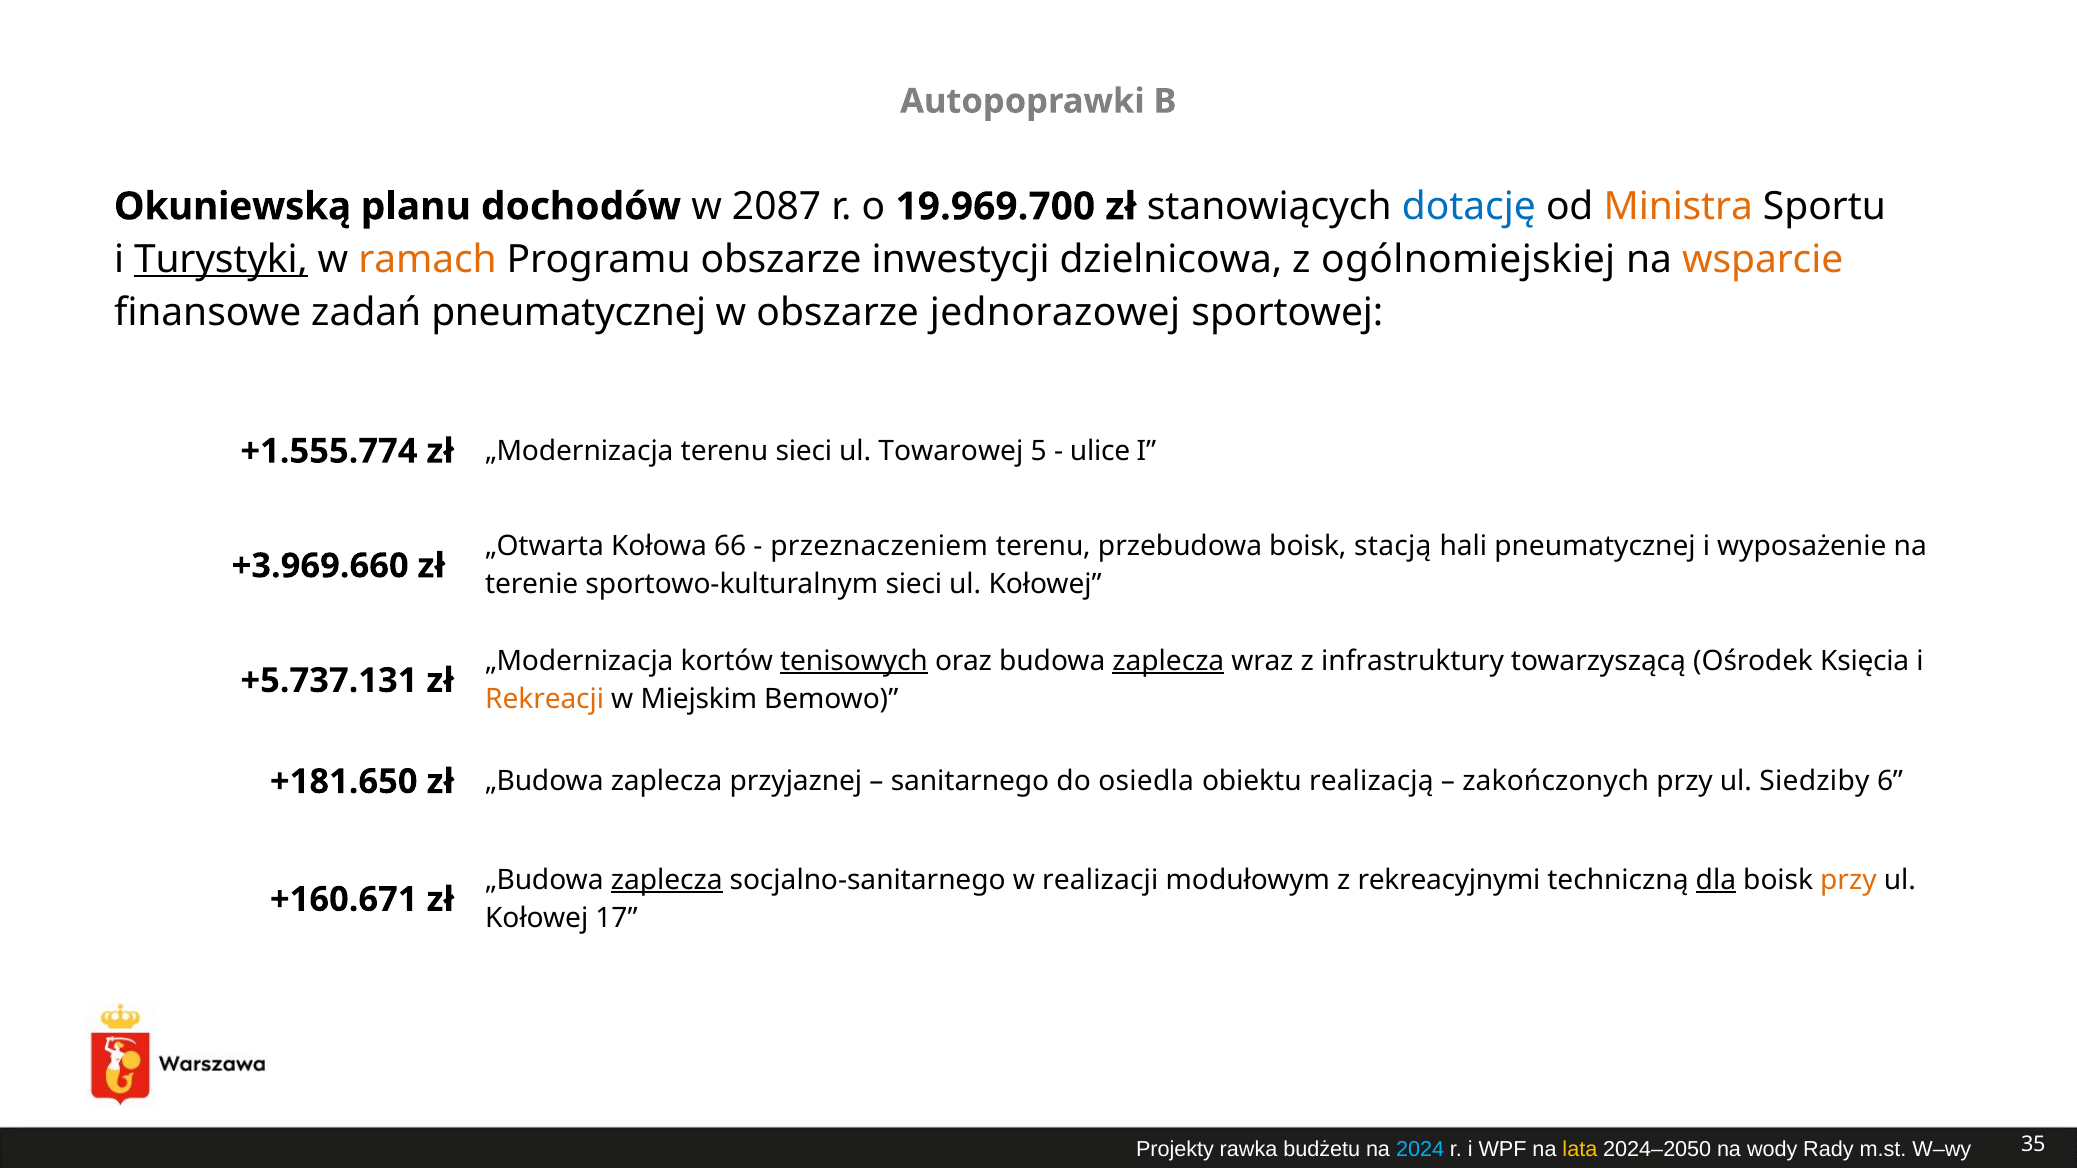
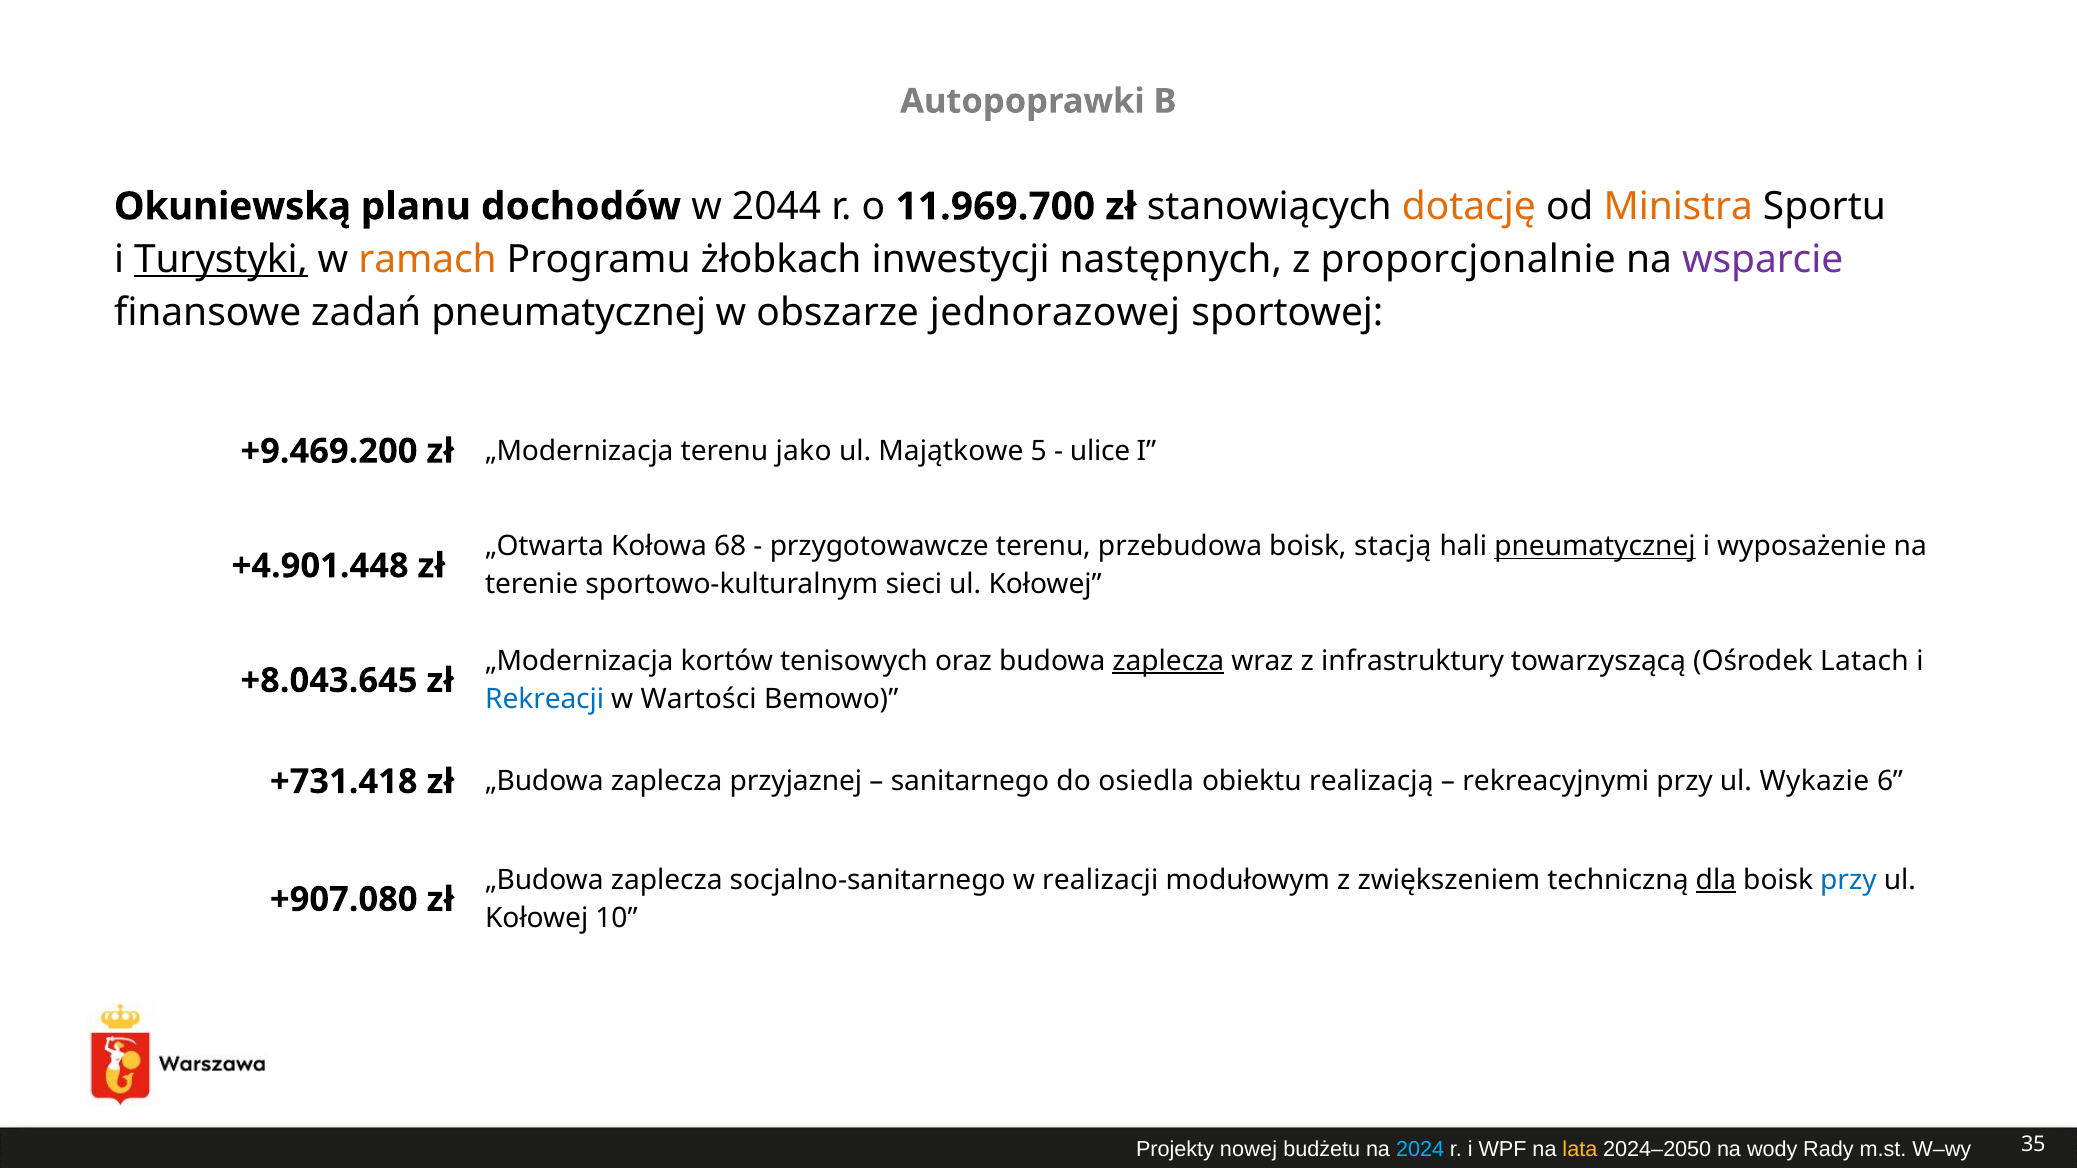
2087: 2087 -> 2044 (777, 207)
19.969.700: 19.969.700 -> 11.969.700 (995, 207)
dotację colour: blue -> orange (1469, 207)
Programu obszarze: obszarze -> żłobkach (781, 260)
dzielnicowa: dzielnicowa -> następnych (1171, 260)
ogólnomiejskiej: ogólnomiejskiej -> proporcjonalnie (1468, 260)
wsparcie colour: orange -> purple (1763, 260)
+1.555.774: +1.555.774 -> +9.469.200 (329, 451)
terenu sieci: sieci -> jako (804, 451)
Towarowej: Towarowej -> Majątkowe (951, 451)
66: 66 -> 68 (730, 546)
przeznaczeniem: przeznaczeniem -> przygotowawcze (879, 546)
pneumatycznej underline: none -> present (1595, 546)
+3.969.660: +3.969.660 -> +4.901.448 (320, 566)
tenisowych underline: present -> none (854, 661)
Księcia: Księcia -> Latach (1864, 661)
+5.737.131: +5.737.131 -> +8.043.645 (329, 681)
Rekreacji colour: orange -> blue (545, 699)
Miejskim: Miejskim -> Wartości (699, 699)
+181.650: +181.650 -> +731.418 (344, 782)
zakończonych: zakończonych -> rekreacyjnymi (1556, 781)
Siedziby: Siedziby -> Wykazie (1814, 781)
zaplecza underline: present -> none (667, 880)
rekreacyjnymi: rekreacyjnymi -> zwiększeniem (1449, 880)
przy colour: orange -> blue (1848, 880)
+160.671: +160.671 -> +907.080 (344, 900)
17: 17 -> 10 (617, 918)
rawka: rawka -> nowej (1248, 1150)
